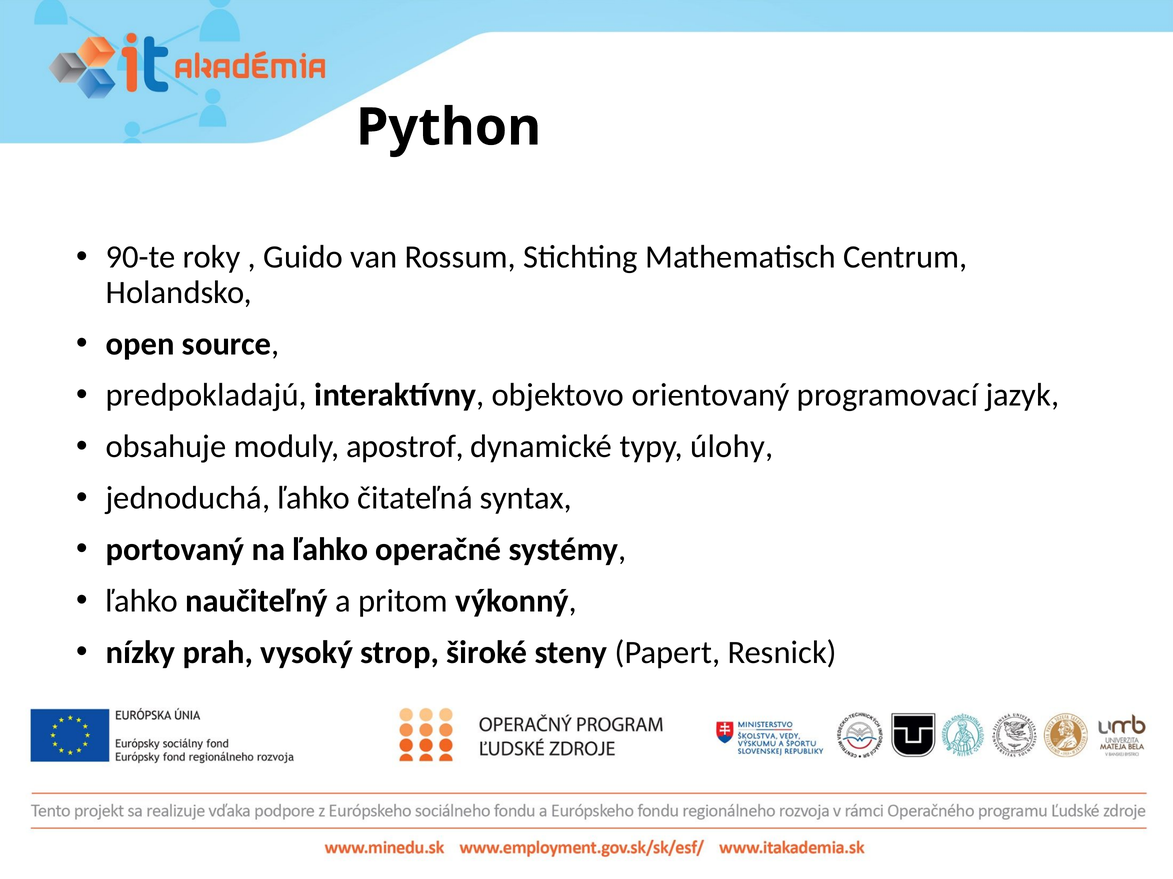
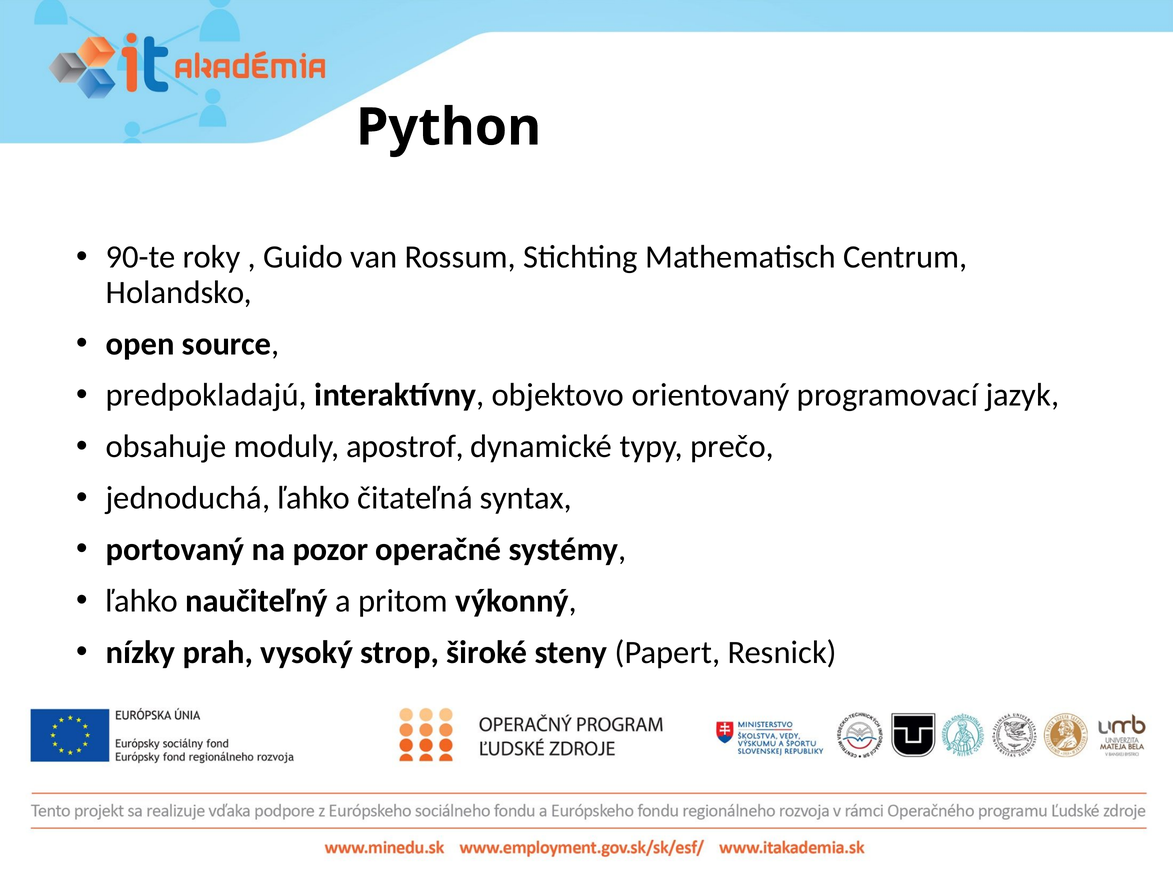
úlohy: úlohy -> prečo (732, 447)
na ľahko: ľahko -> pozor (330, 550)
